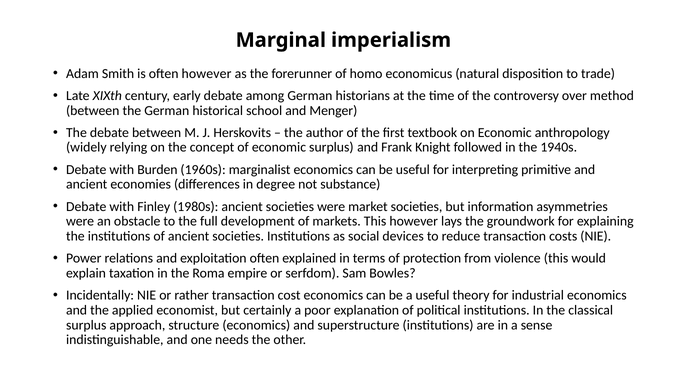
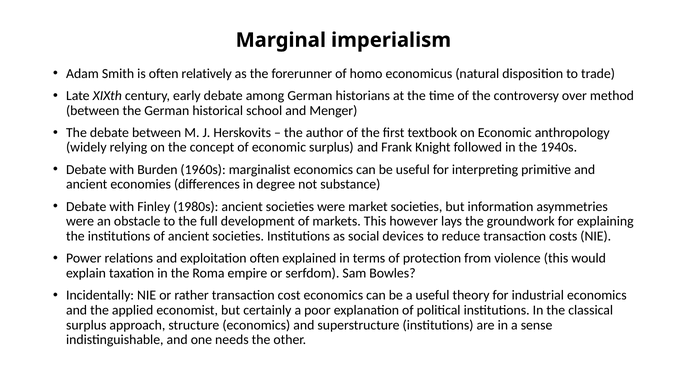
often however: however -> relatively (207, 74)
